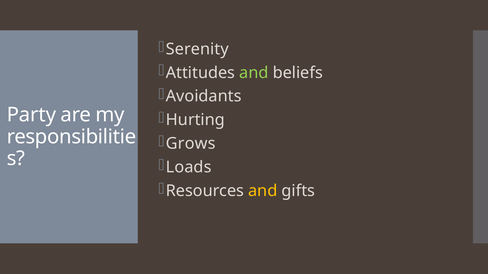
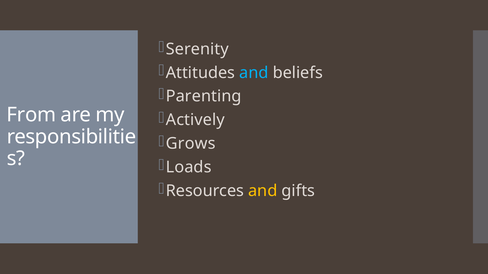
and colour: light green -> light blue (254, 73)
Avoidants: Avoidants -> Parenting (204, 96)
Party: Party -> From (31, 115)
Hurting: Hurting -> Actively (195, 120)
